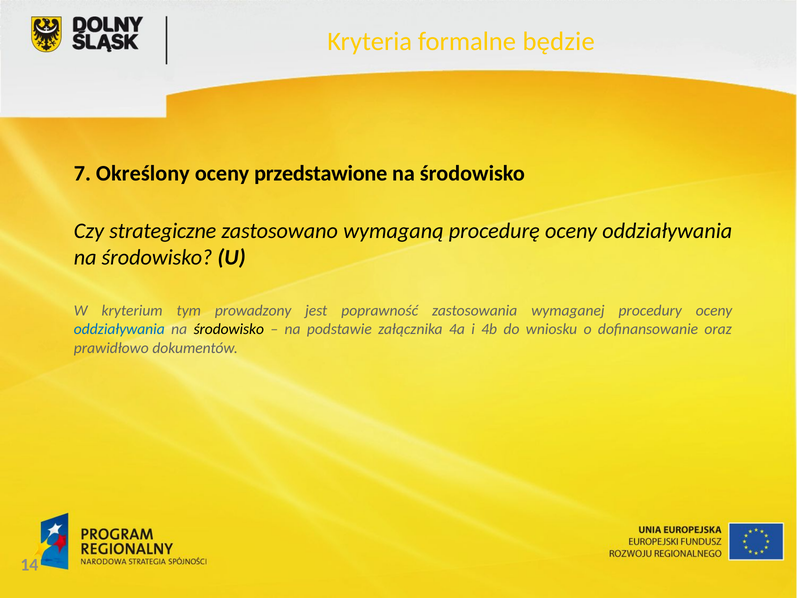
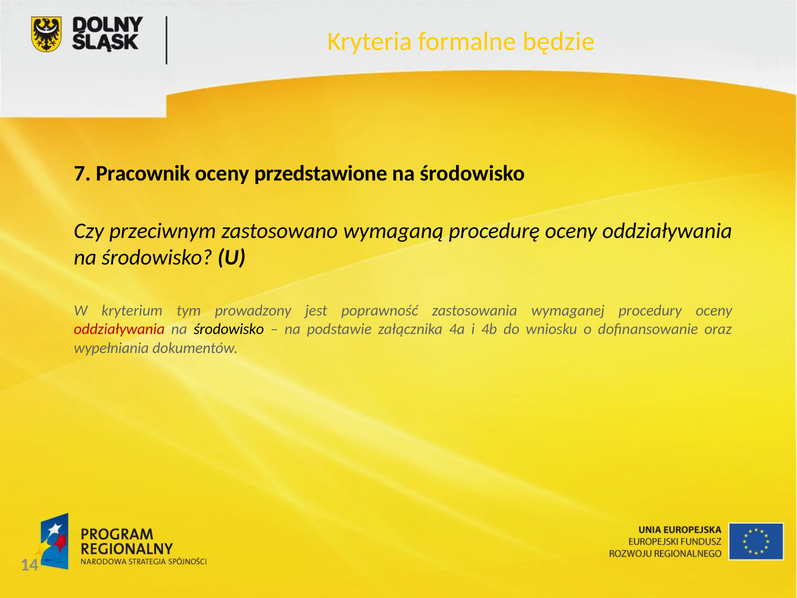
Określony: Określony -> Pracownik (143, 173)
strategiczne: strategiczne -> przeciwnym (163, 231)
oddziaływania colour: blue -> red (119, 329)
prawidłowo: prawidłowo -> wypełniania (111, 348)
